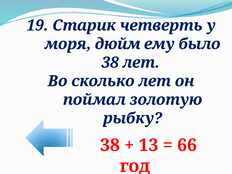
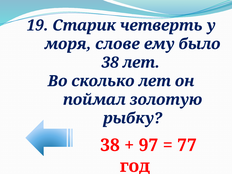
дюйм: дюйм -> слове (118, 44)
13: 13 -> 97 (148, 145)
66: 66 -> 77 (187, 145)
